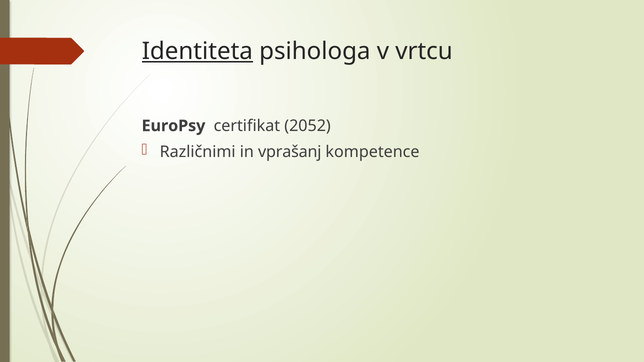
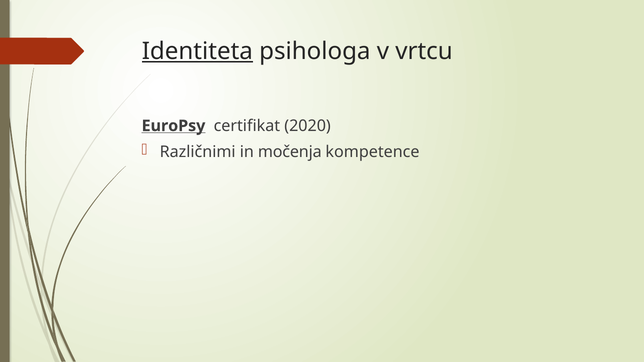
EuroPsy underline: none -> present (173, 126)
2052: 2052 -> 2020 (308, 126)
vprašanj: vprašanj -> močenja (290, 152)
